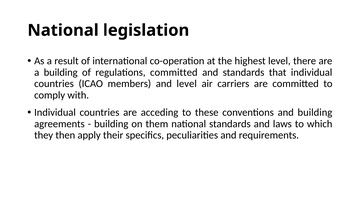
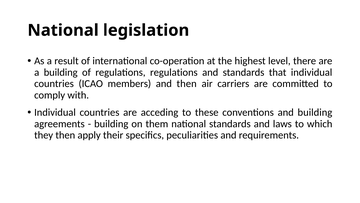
regulations committed: committed -> regulations (174, 72)
and level: level -> then (187, 84)
